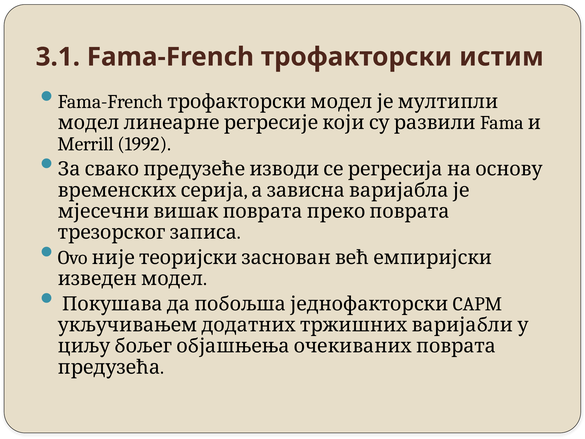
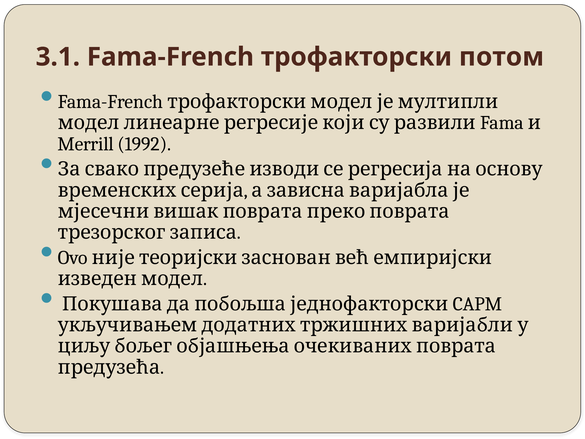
истим: истим -> потом (501, 57)
